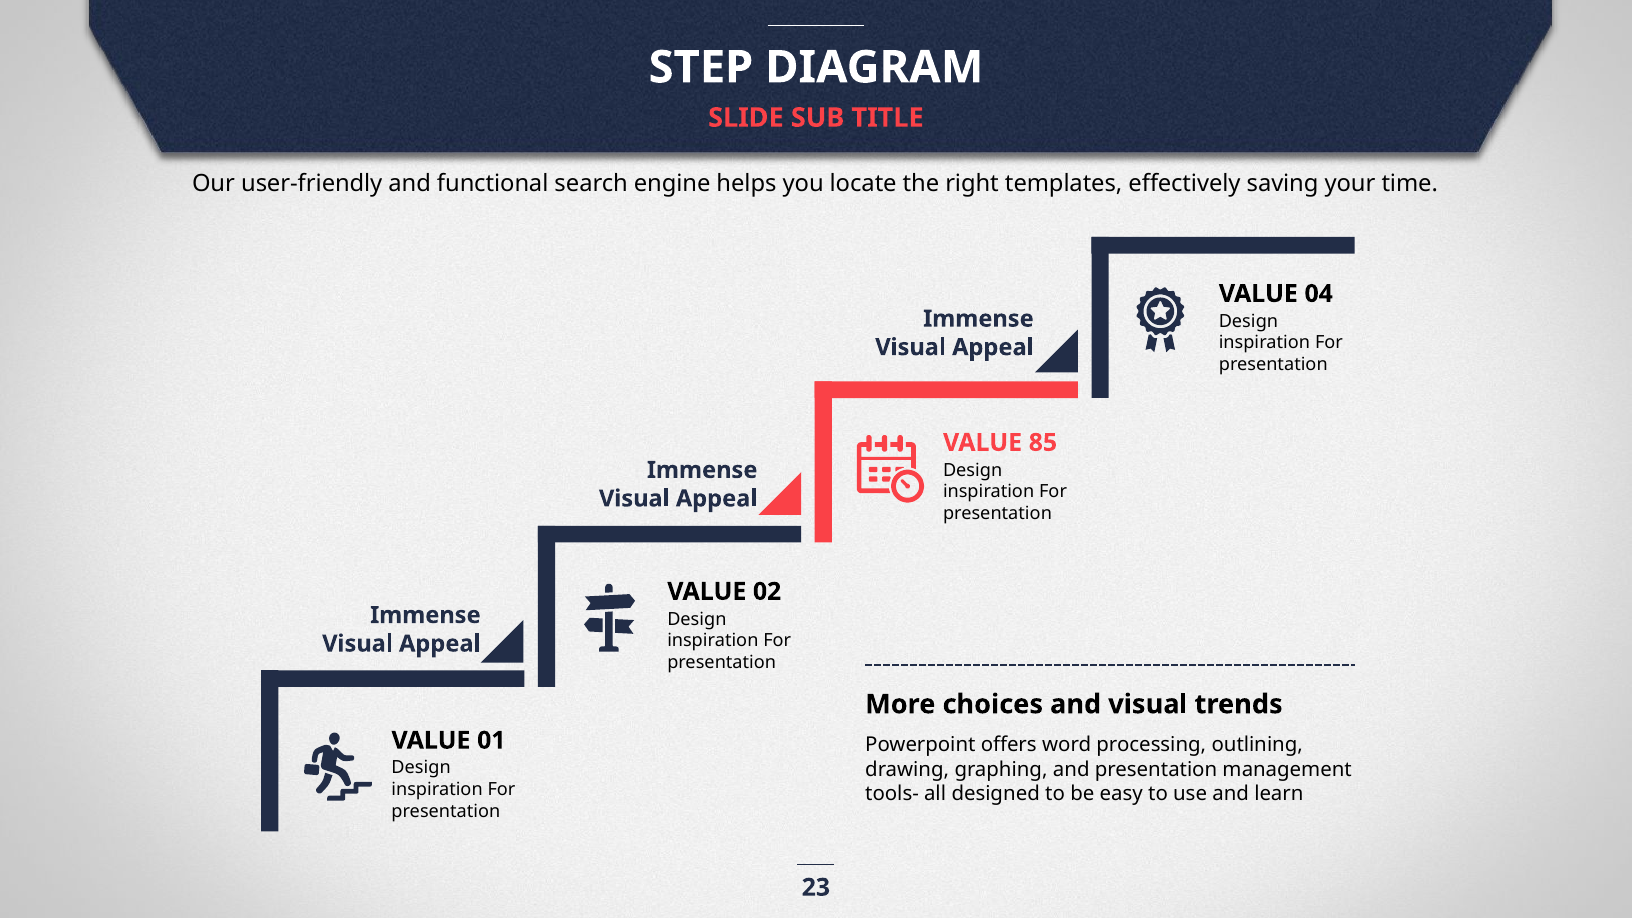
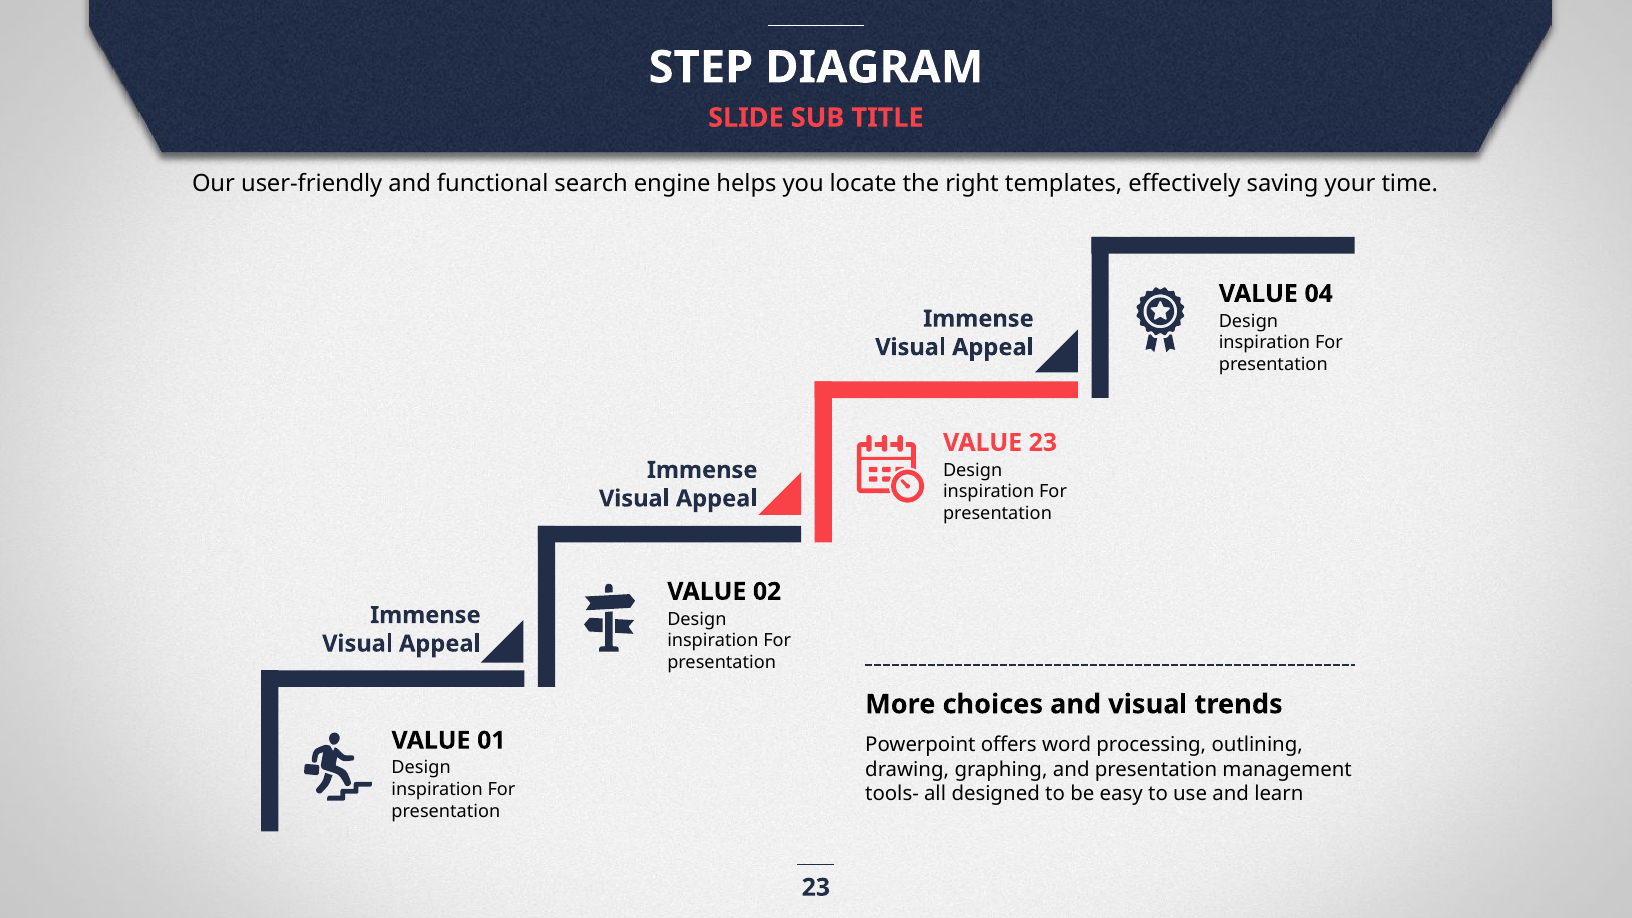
VALUE 85: 85 -> 23 (1043, 443)
